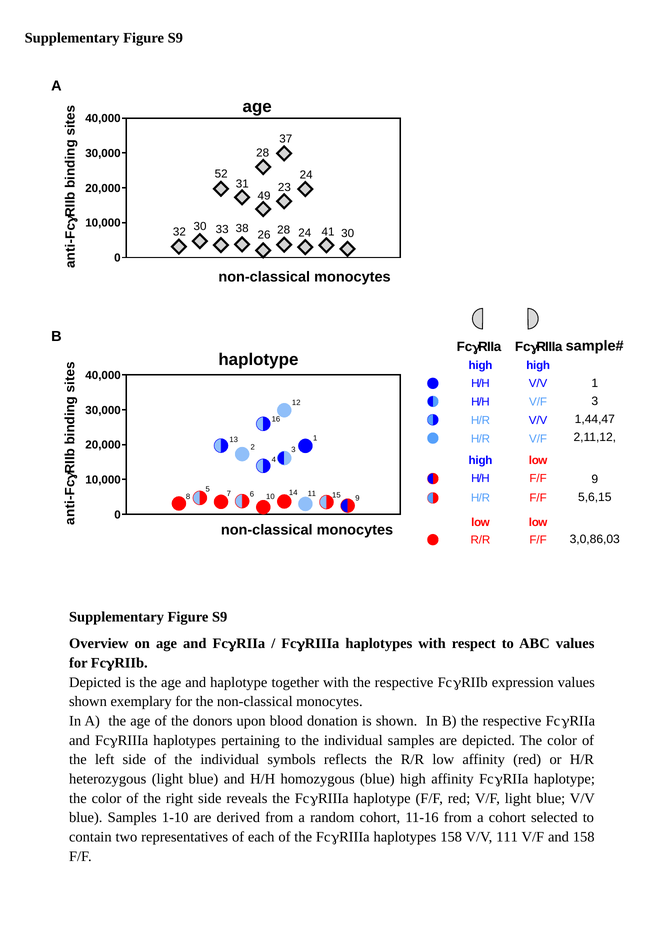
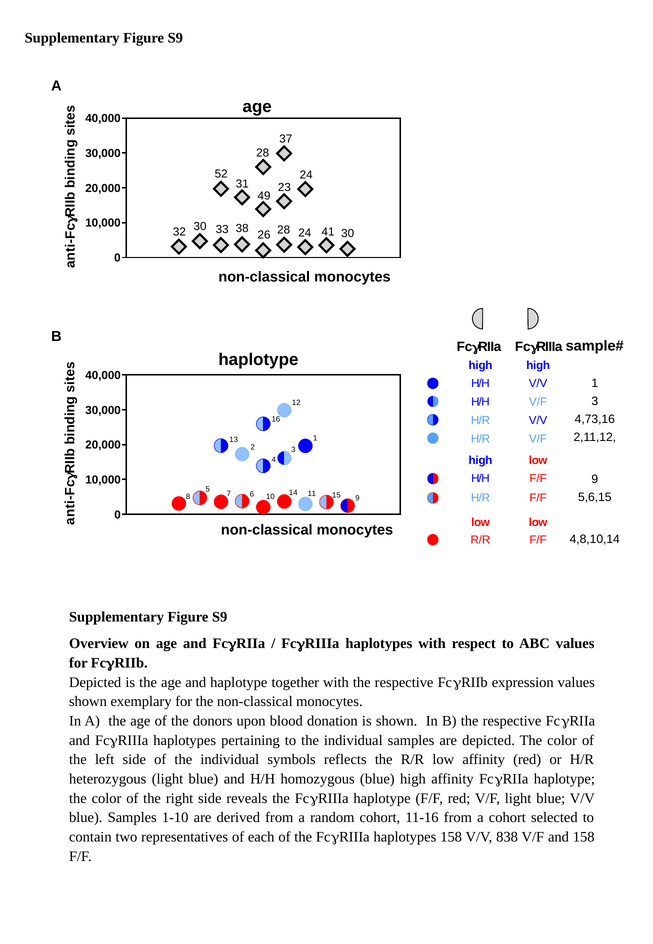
1,44,47: 1,44,47 -> 4,73,16 (595, 419)
3,0,86,03: 3,0,86,03 -> 4,8,10,14 (595, 539)
111: 111 -> 838 (507, 836)
